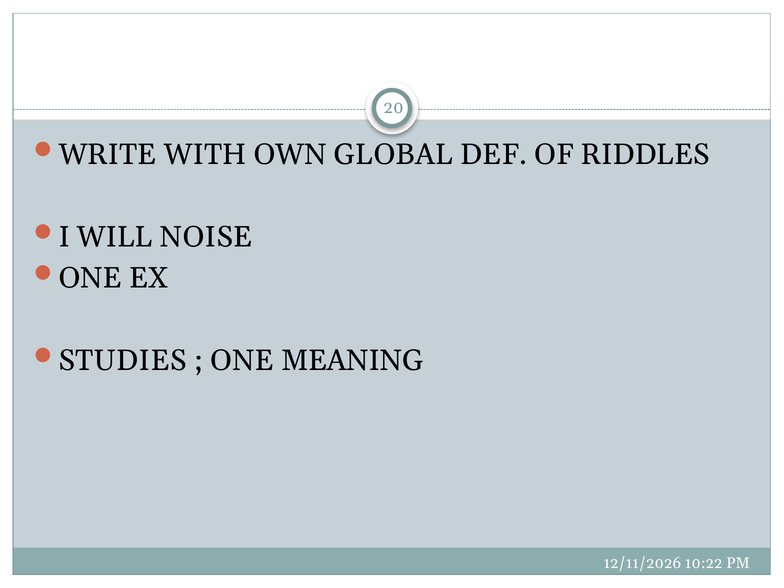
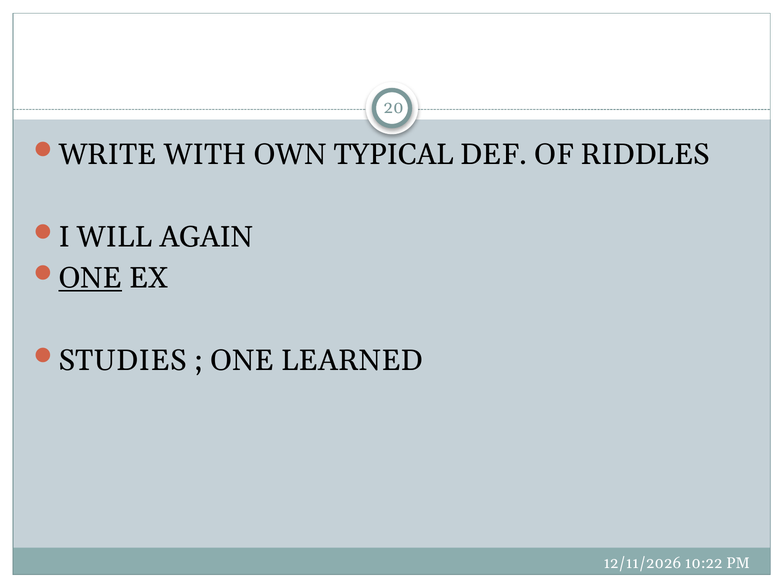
GLOBAL: GLOBAL -> TYPICAL (394, 155)
NOISE: NOISE -> AGAIN (207, 237)
ONE underline: none -> present (90, 278)
MEANING: MEANING -> LEARNED (352, 361)
